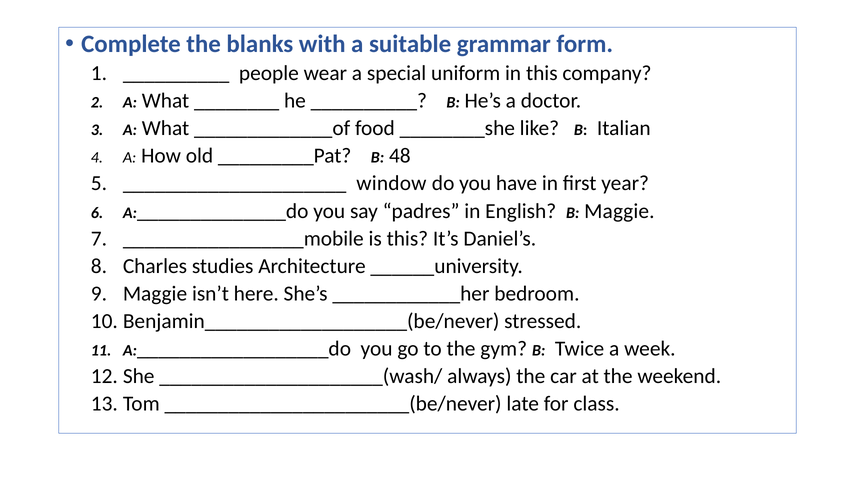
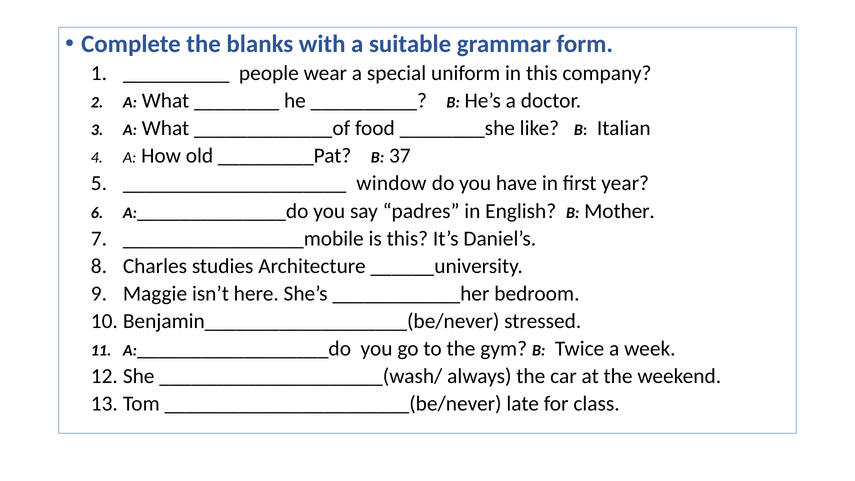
48: 48 -> 37 (400, 156)
B Maggie: Maggie -> Mother (620, 211)
